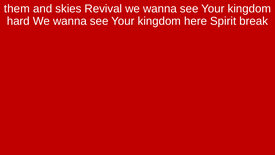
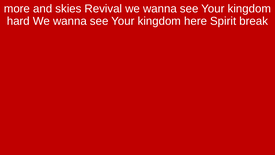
them: them -> more (17, 9)
